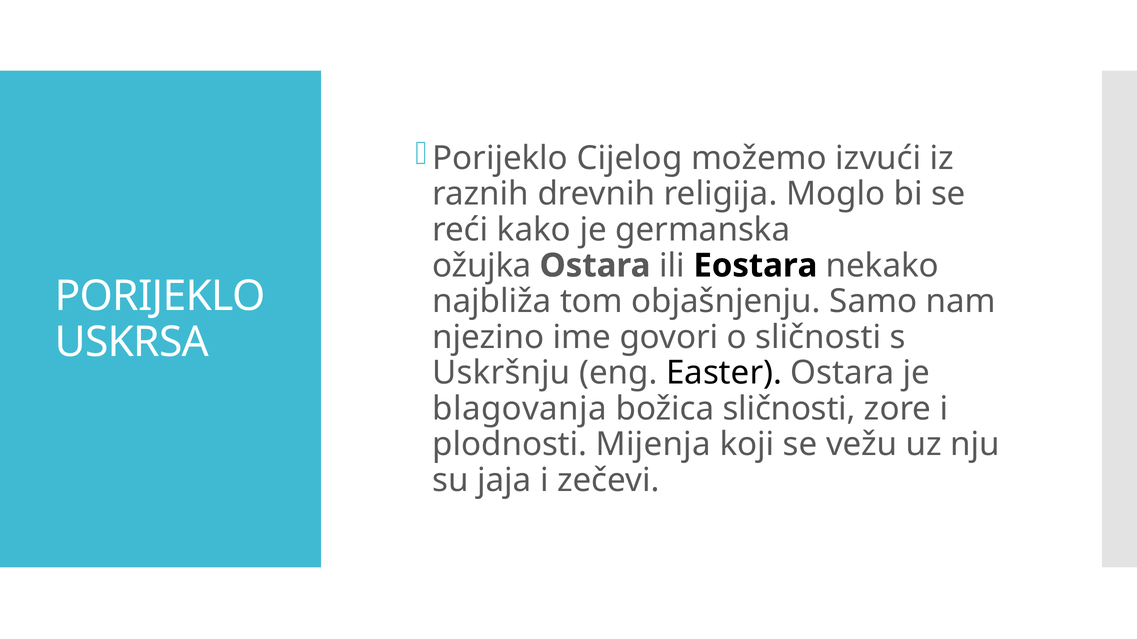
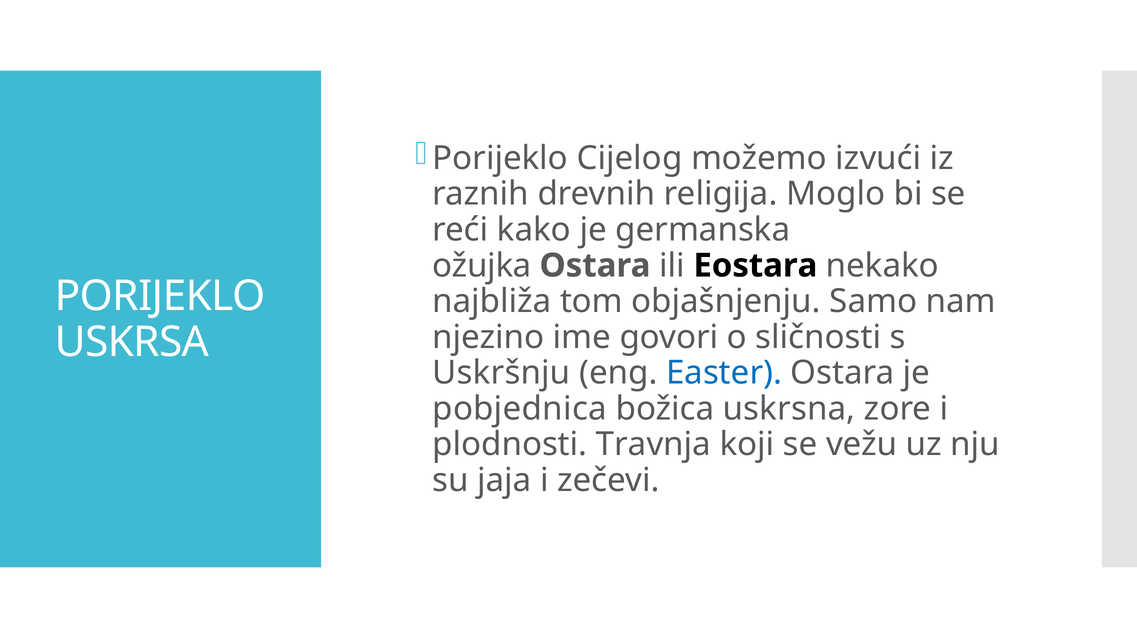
Easter colour: black -> blue (724, 373)
blagovanja: blagovanja -> pobjednica (520, 409)
božica sličnosti: sličnosti -> uskrsna (789, 409)
Mijenja: Mijenja -> Travnja (653, 445)
